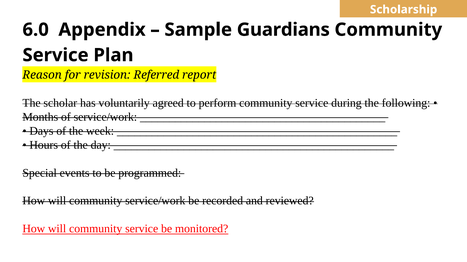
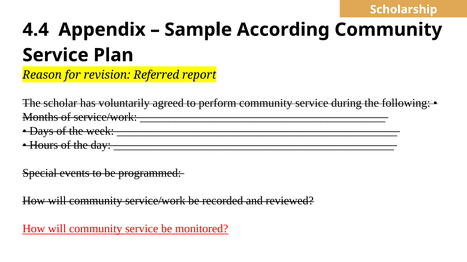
6.0: 6.0 -> 4.4 (36, 30)
Guardians: Guardians -> According (283, 30)
